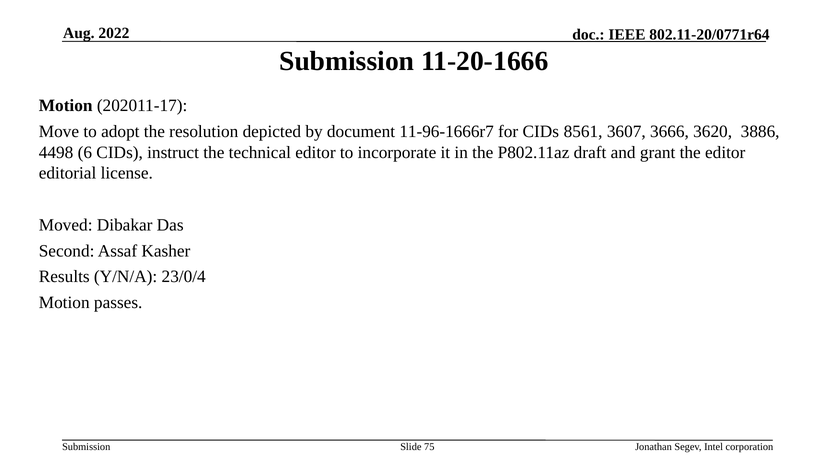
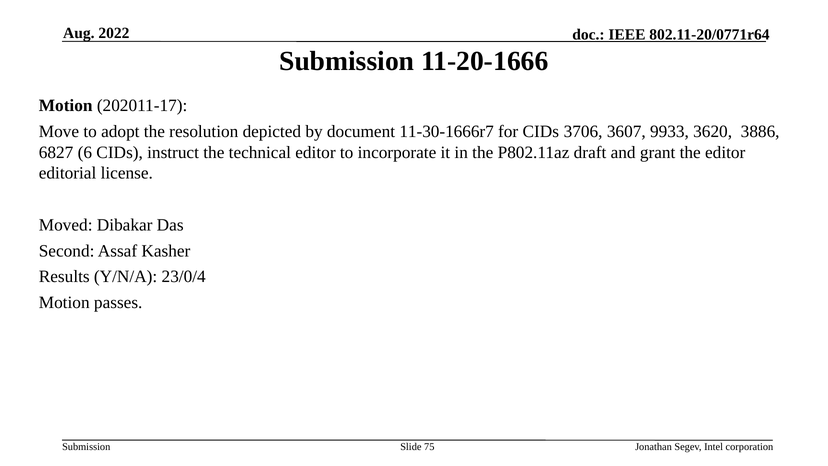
11-96-1666r7: 11-96-1666r7 -> 11-30-1666r7 (447, 132)
8561: 8561 -> 3706 (583, 132)
3666: 3666 -> 9933 (669, 132)
4498: 4498 -> 6827 (56, 152)
